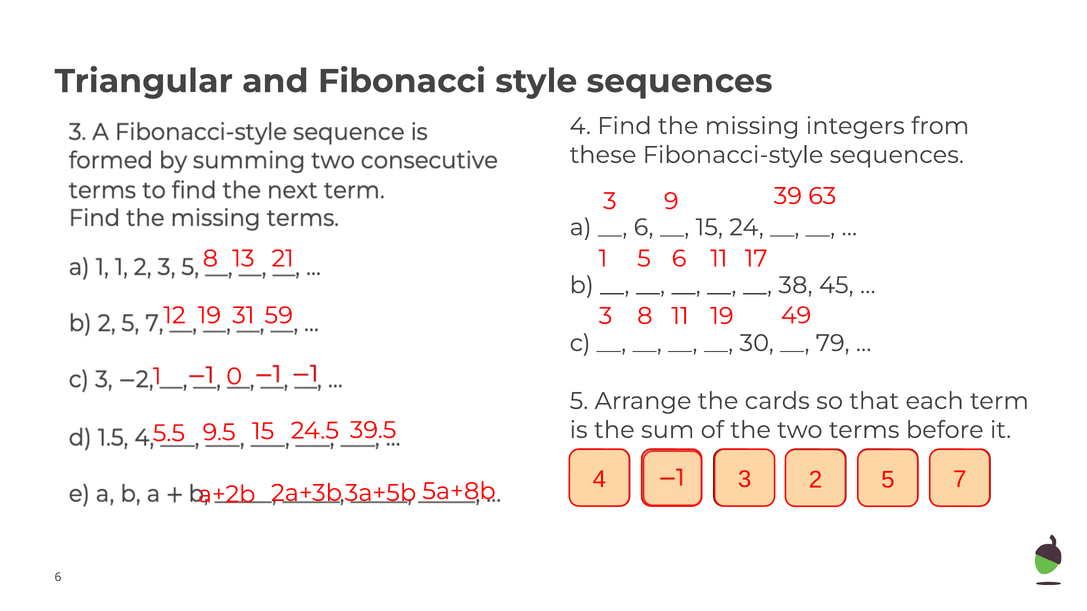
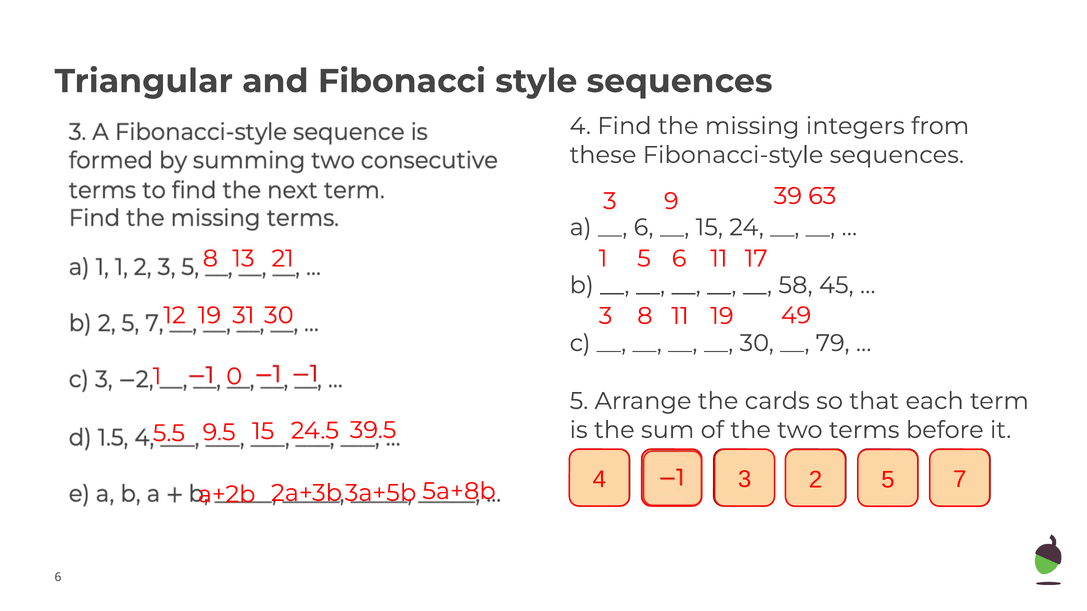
38: 38 -> 58 (796, 285)
31 59: 59 -> 30 (279, 316)
